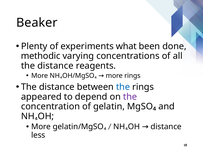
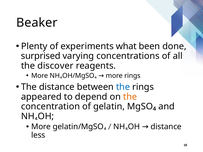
methodic: methodic -> surprised (41, 56)
distance: distance -> discover (55, 66)
the colour: purple -> orange (130, 97)
